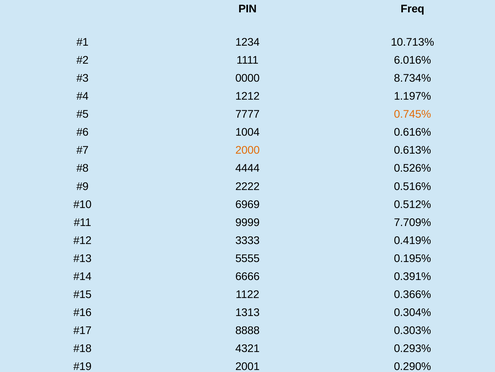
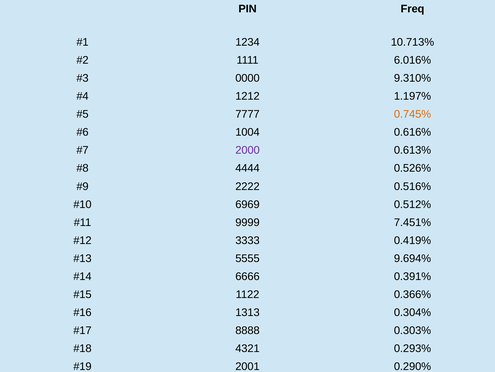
8.734%: 8.734% -> 9.310% (413, 78)
2000 colour: orange -> purple (248, 150)
7.709%: 7.709% -> 7.451% (413, 222)
0.195%: 0.195% -> 9.694% (413, 258)
